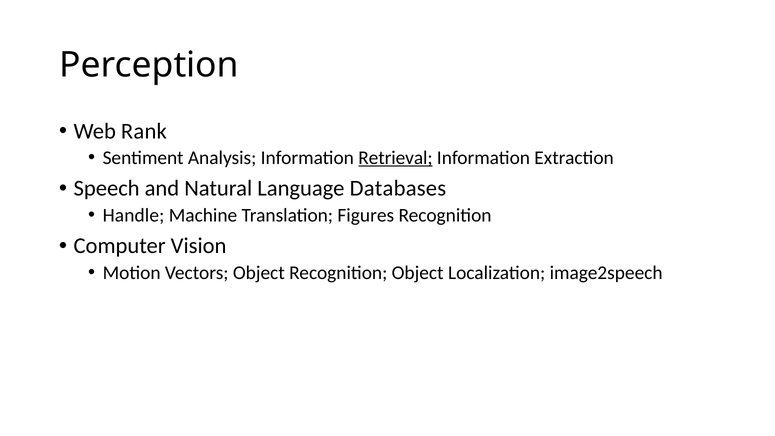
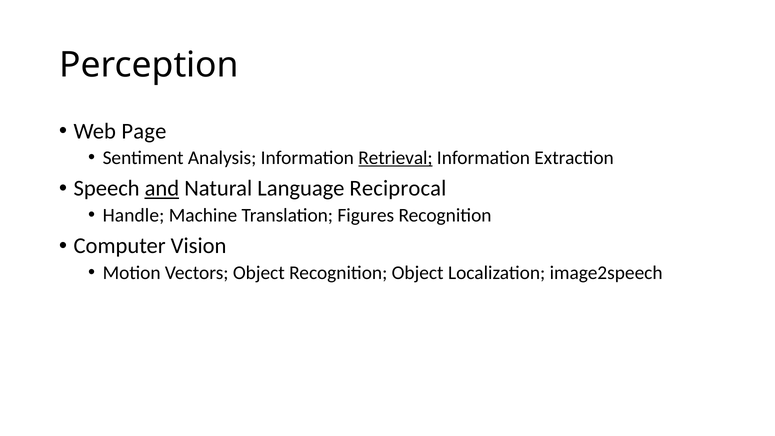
Rank: Rank -> Page (144, 131)
and underline: none -> present (162, 188)
Databases: Databases -> Reciprocal (398, 188)
